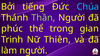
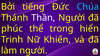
Thần colour: light green -> white (43, 18)
gian: gian -> hiển (89, 29)
Thiên: Thiên -> Khiến (57, 40)
